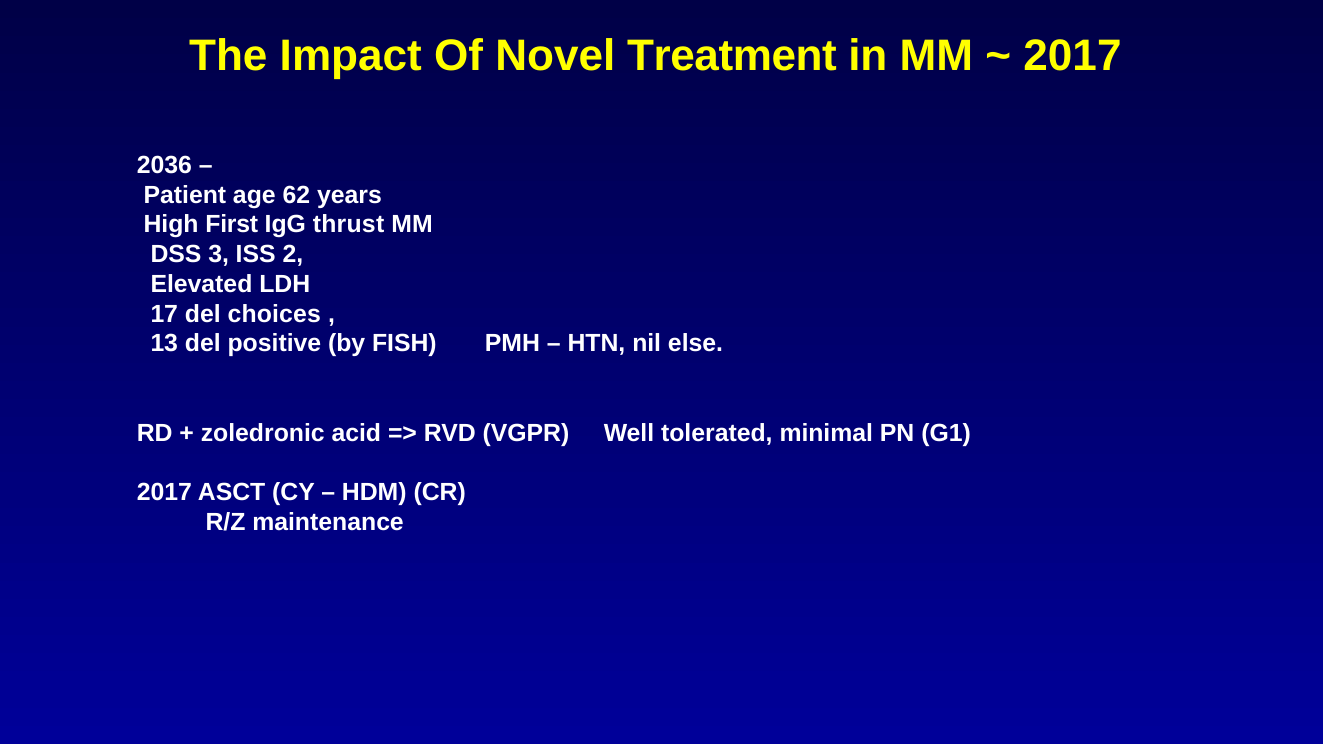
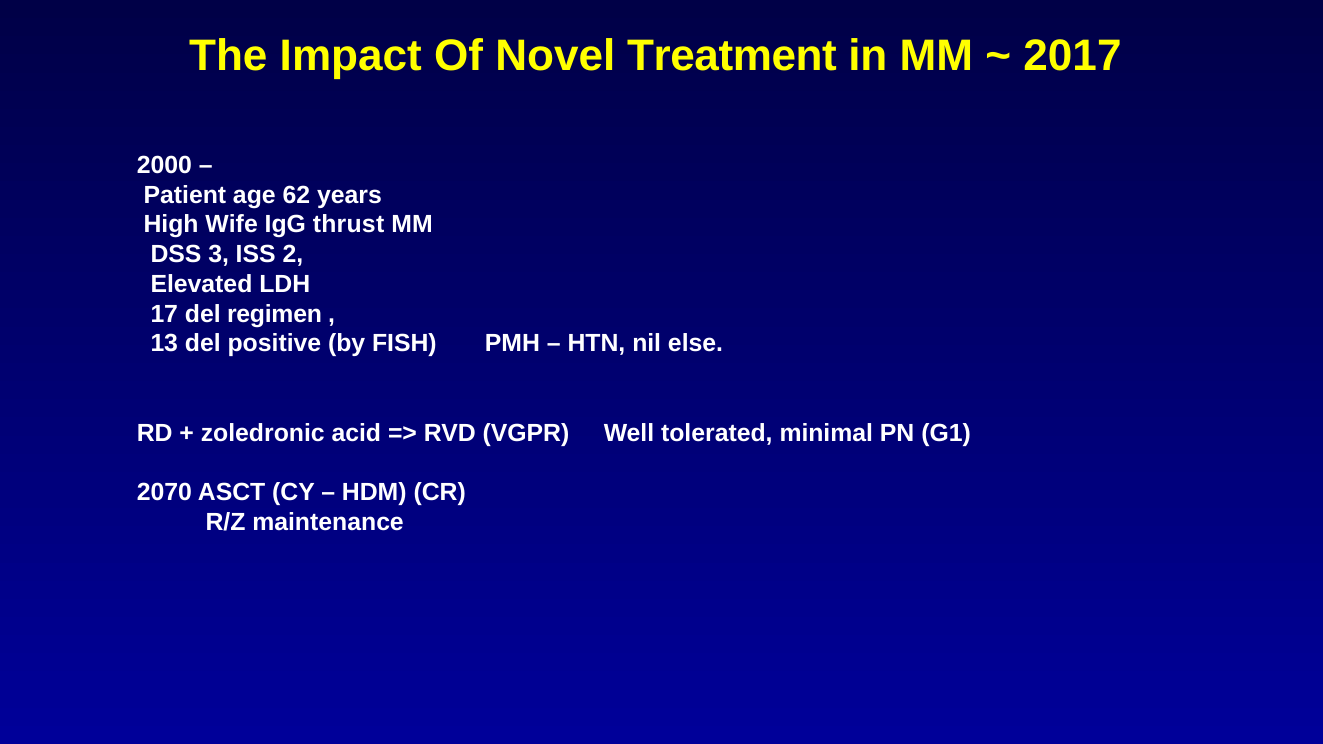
2036: 2036 -> 2000 (164, 165)
First: First -> Wife (232, 225)
choices: choices -> regimen (274, 314)
2017: 2017 -> 2070 (164, 493)
